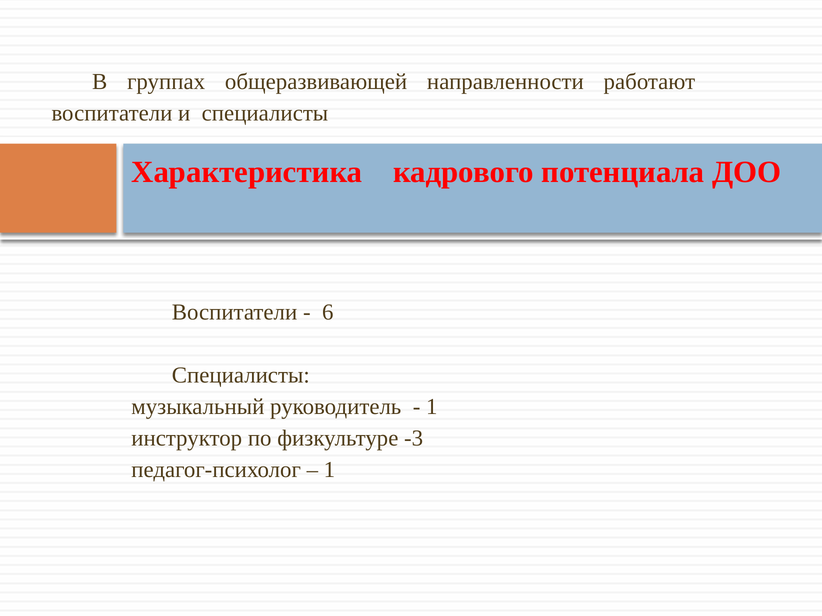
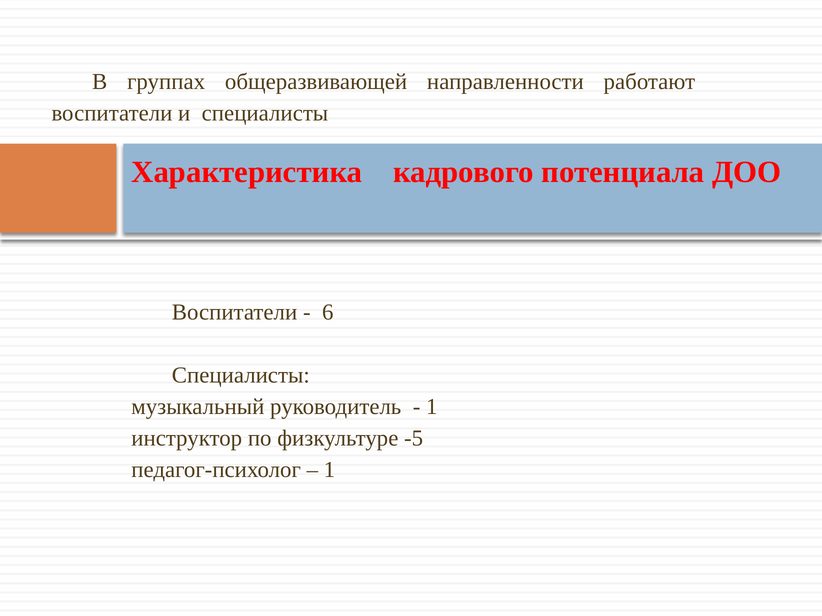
-3: -3 -> -5 (414, 438)
